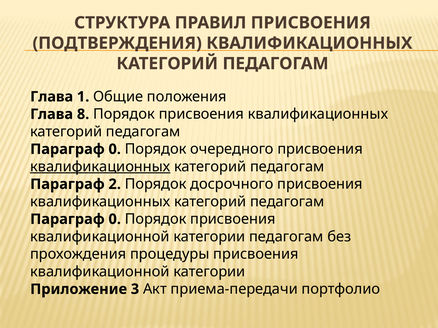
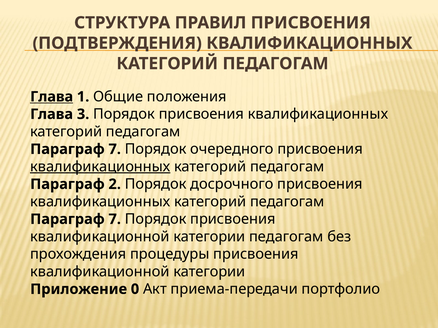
Глава underline: none -> present (52, 97)
8: 8 -> 3 (83, 114)
0: 0 -> 7 (115, 149)
0: 0 -> 7 (115, 219)
3: 3 -> 0 (135, 290)
